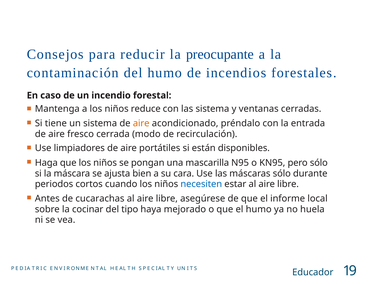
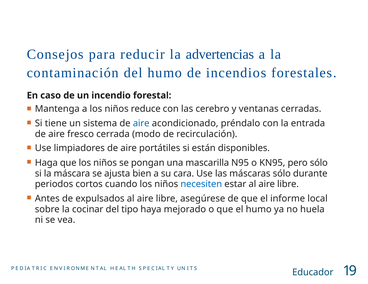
preocupante: preocupante -> advertencias (220, 54)
las sistema: sistema -> cerebro (212, 109)
aire colour: orange -> blue (141, 124)
cucarachas: cucarachas -> expulsados (100, 199)
